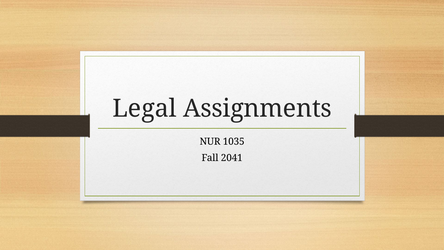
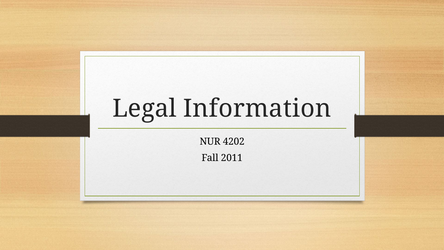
Assignments: Assignments -> Information (257, 108)
1035: 1035 -> 4202 (234, 141)
2041: 2041 -> 2011 (232, 158)
